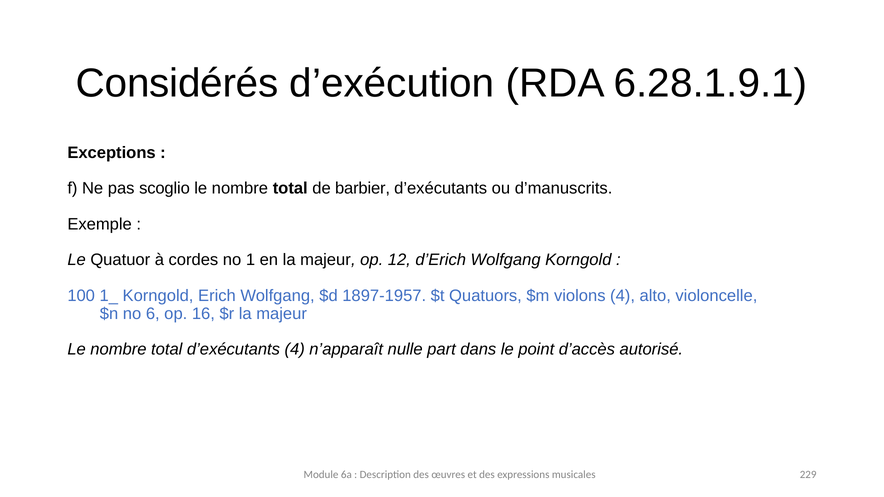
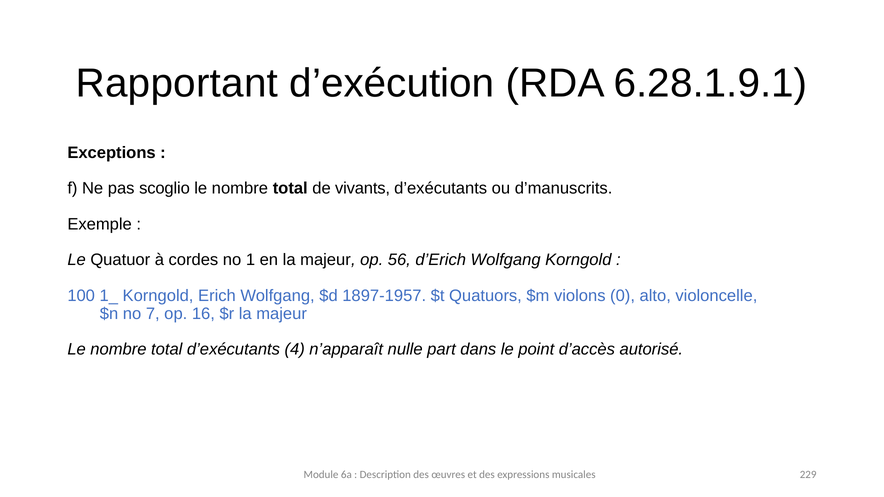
Considérés: Considérés -> Rapportant (177, 83)
barbier: barbier -> vivants (363, 188)
12: 12 -> 56 (399, 260)
violons 4: 4 -> 0 (623, 296)
6: 6 -> 7 (153, 314)
